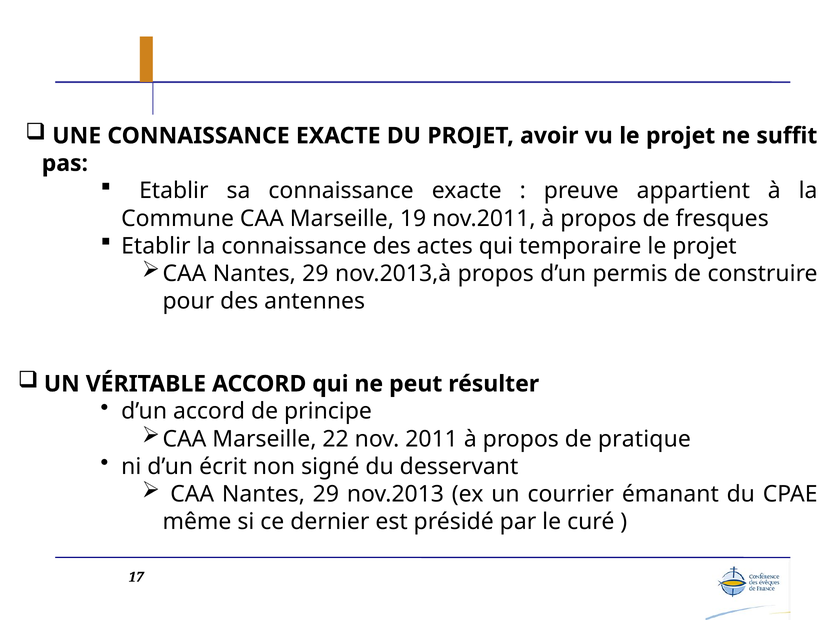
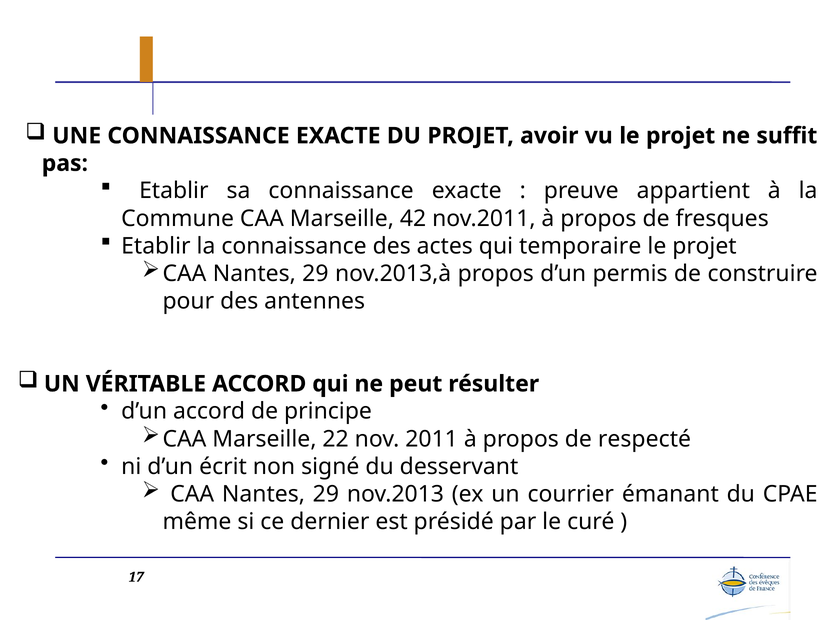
19: 19 -> 42 (413, 218)
pratique: pratique -> respecté (644, 439)
